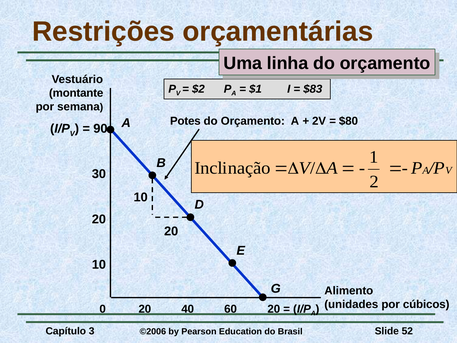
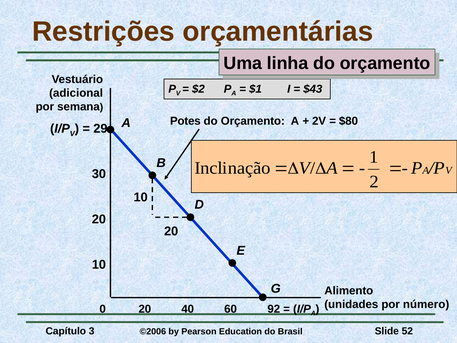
$83: $83 -> $43 (313, 89)
montante: montante -> adicional (76, 93)
90: 90 -> 29 (100, 129)
cúbicos: cúbicos -> número (426, 304)
60 20: 20 -> 92 (274, 309)
